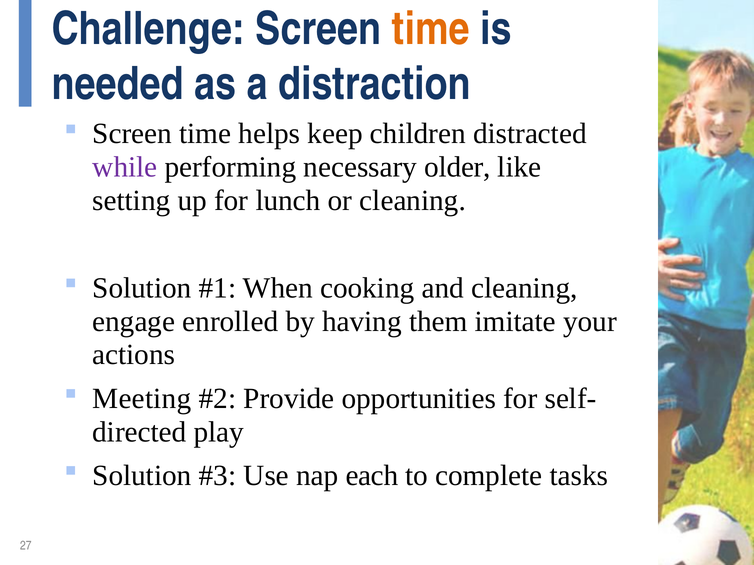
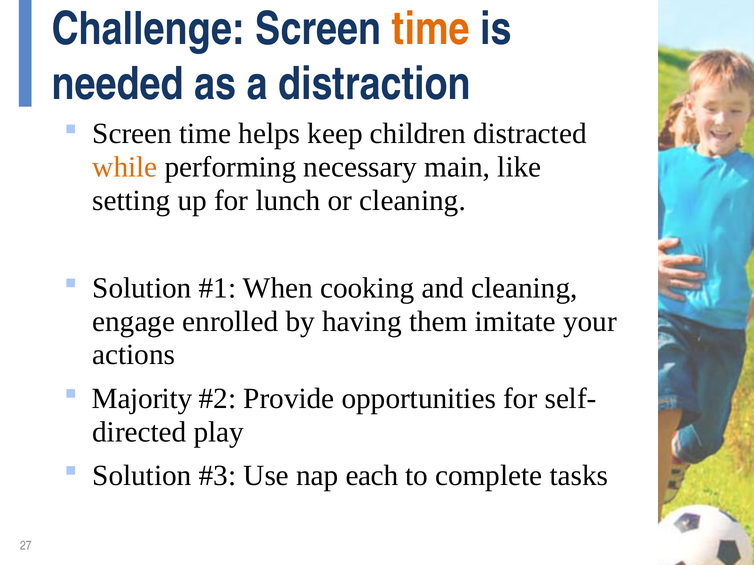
while colour: purple -> orange (125, 167)
older: older -> main (457, 167)
Meeting: Meeting -> Majority (142, 399)
